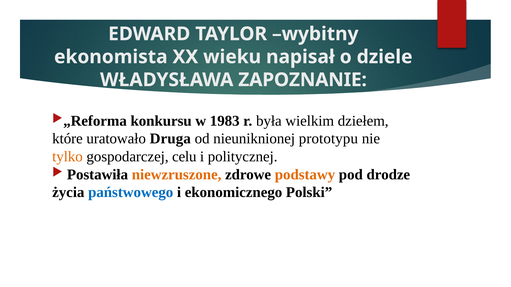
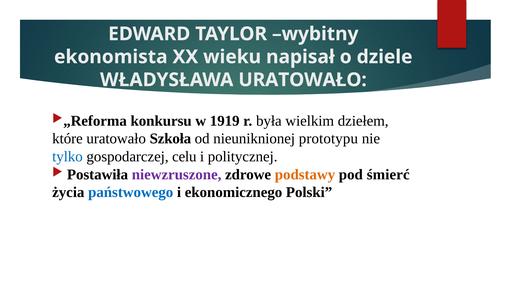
WŁADYSŁAWA ZAPOZNANIE: ZAPOZNANIE -> URATOWAŁO (303, 80)
1983: 1983 -> 1919 (225, 121)
Druga: Druga -> Szkoła (170, 139)
tylko colour: orange -> blue (68, 157)
niewzruszone colour: orange -> purple (177, 175)
drodze: drodze -> śmierć (388, 175)
